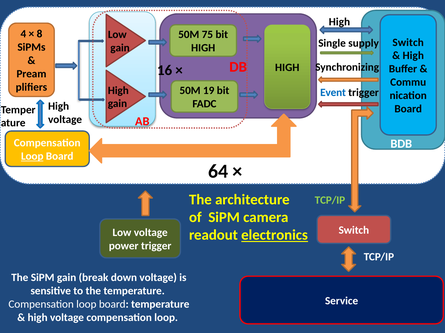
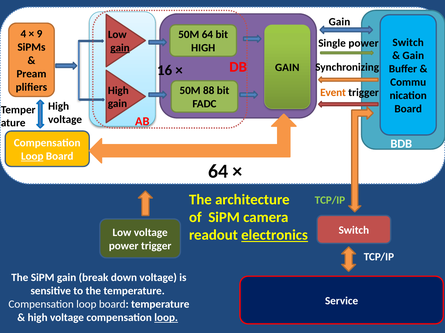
High: High -> Gain (339, 22)
8: 8 -> 9 (40, 34)
50M 75: 75 -> 64 (207, 35)
Single supply: supply -> power (364, 43)
gain underline: none -> present (120, 48)
High: High -> Gain (413, 56)
DB HIGH: HIGH -> GAIN (287, 68)
19: 19 -> 88 (209, 91)
Event colour: blue -> orange (333, 93)
loop underline: none -> present (166, 318)
